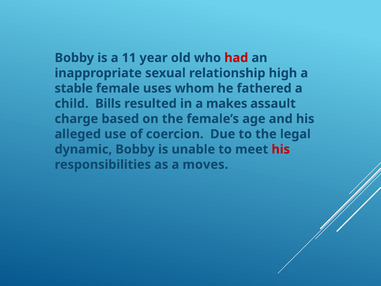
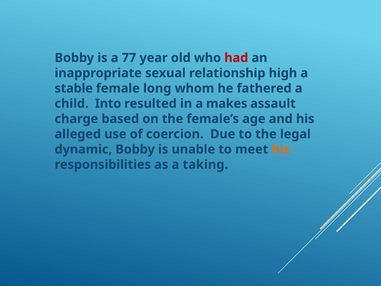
11: 11 -> 77 (129, 58)
uses: uses -> long (157, 88)
Bills: Bills -> Into (108, 104)
his colour: red -> orange (281, 149)
moves: moves -> taking (205, 164)
